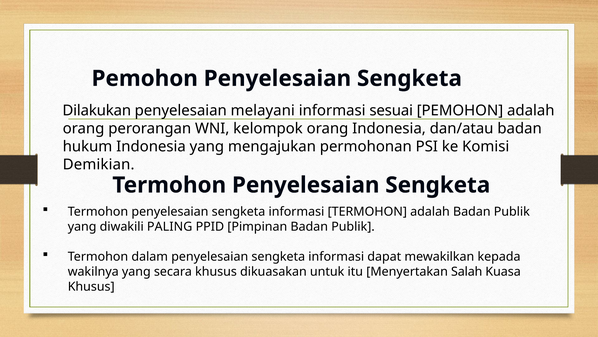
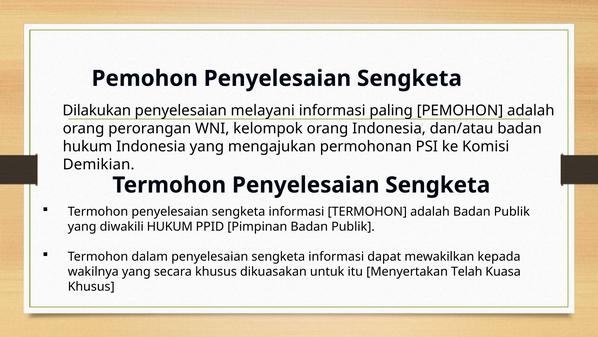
sesuai: sesuai -> paling (391, 110)
diwakili PALING: PALING -> HUKUM (170, 226)
Salah: Salah -> Telah (467, 271)
